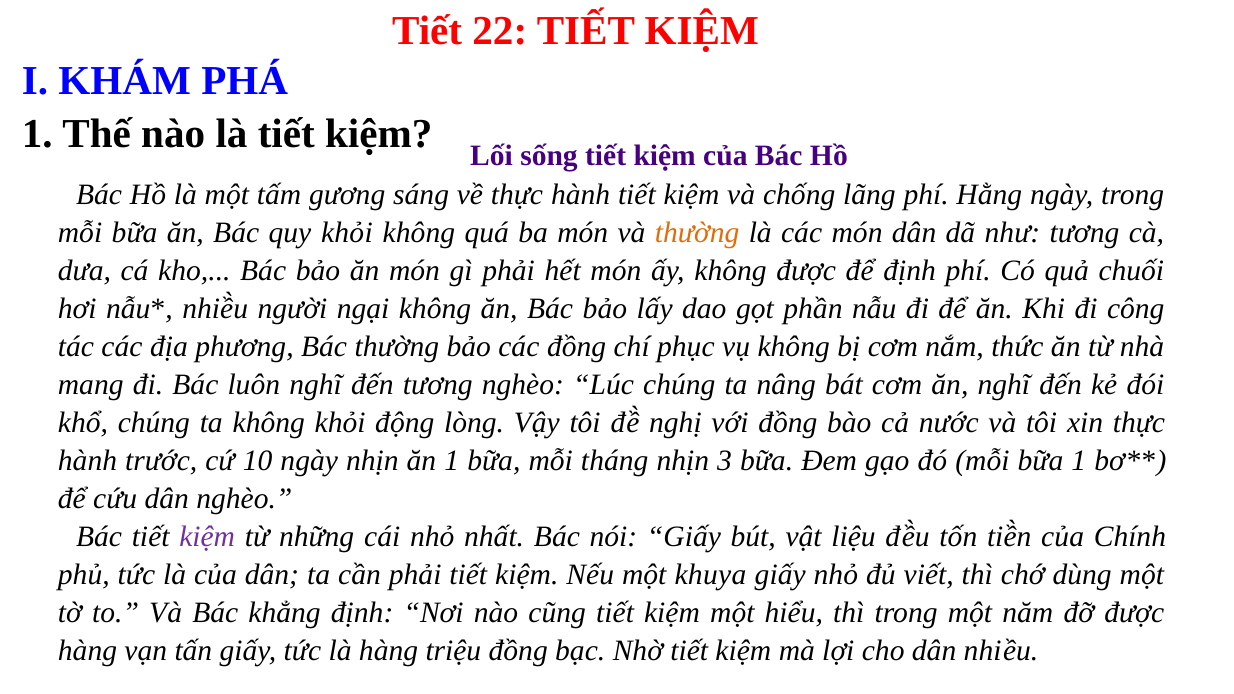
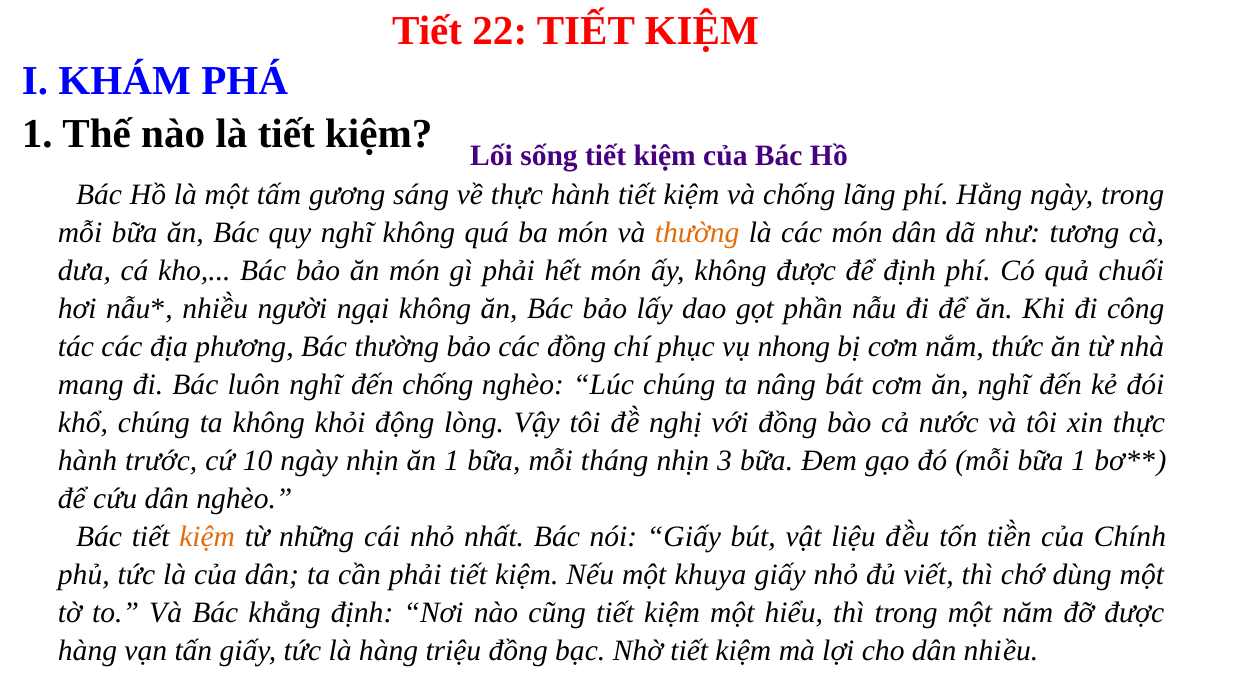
quy khỏi: khỏi -> nghĩ (347, 233)
vụ không: không -> nhong (794, 347)
đến tương: tương -> chống (438, 385)
kiệm colour: purple -> orange (207, 537)
